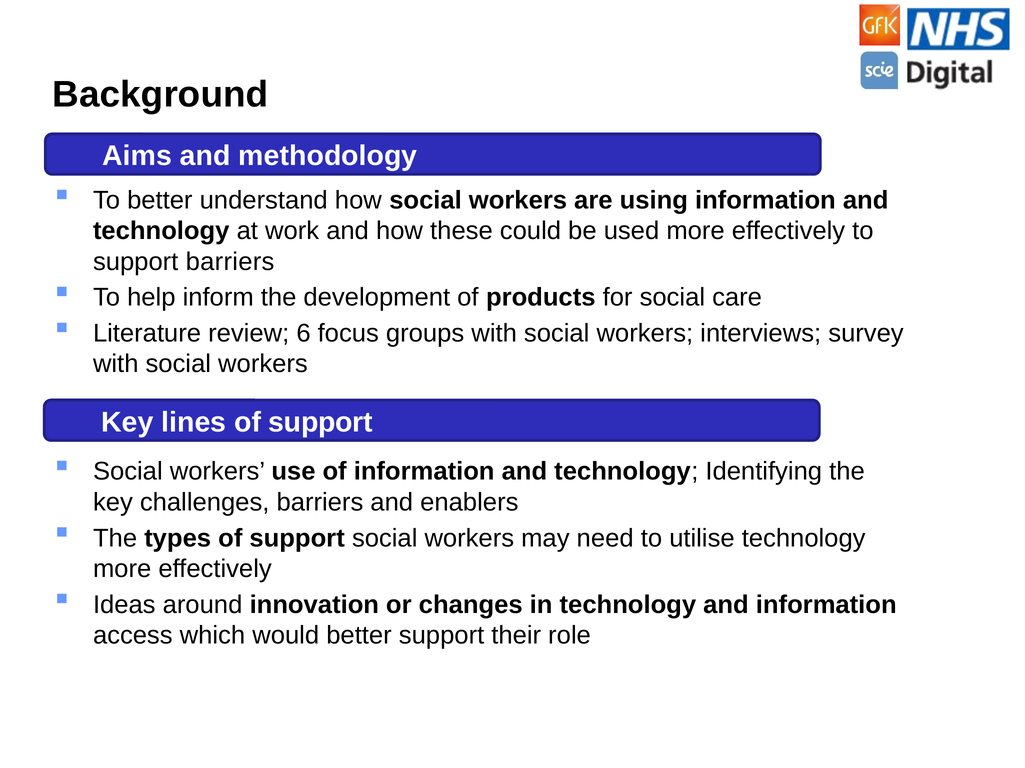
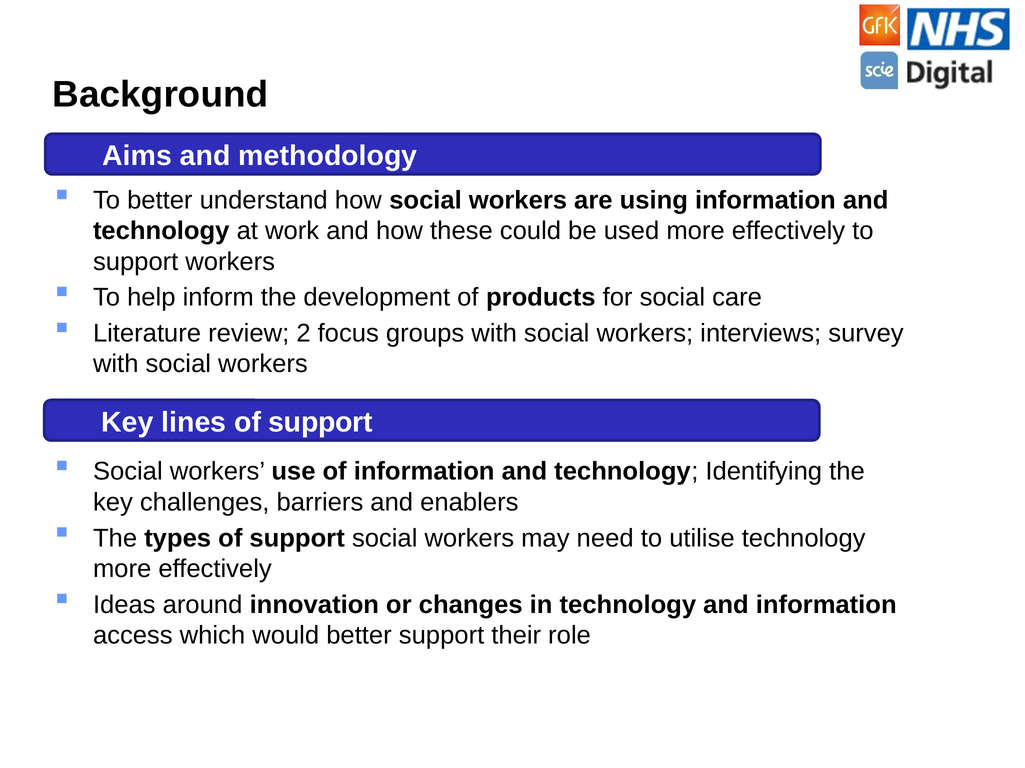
support barriers: barriers -> workers (230, 262)
6: 6 -> 2 (304, 334)
